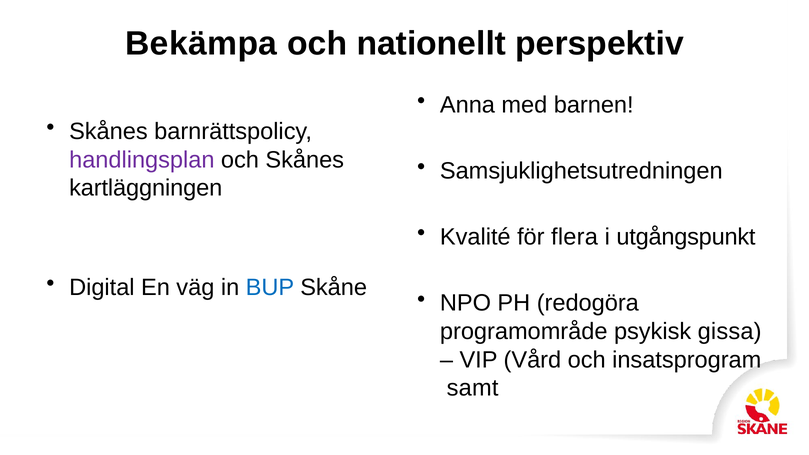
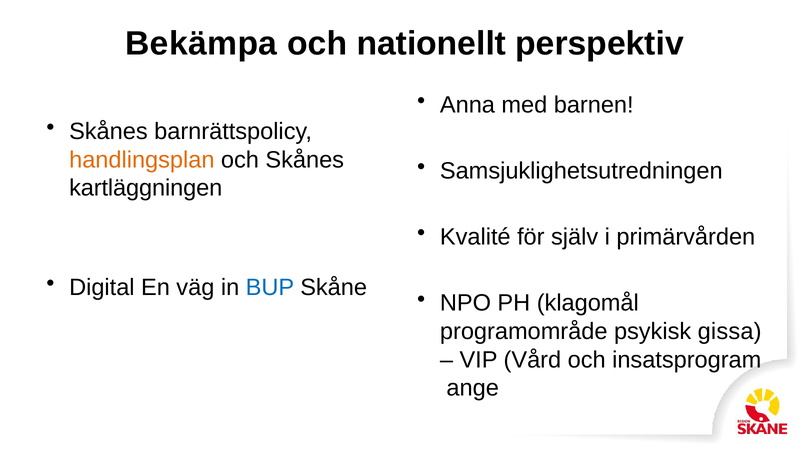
handlingsplan colour: purple -> orange (142, 160)
flera: flera -> själv (575, 237)
utgångspunkt: utgångspunkt -> primärvården (686, 237)
redogöra: redogöra -> klagomål (588, 303)
samt: samt -> ange (473, 388)
